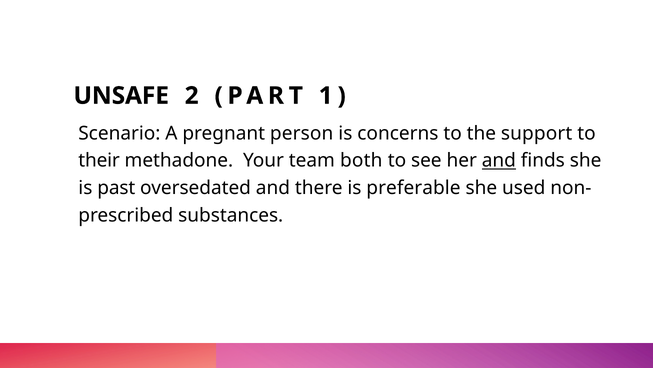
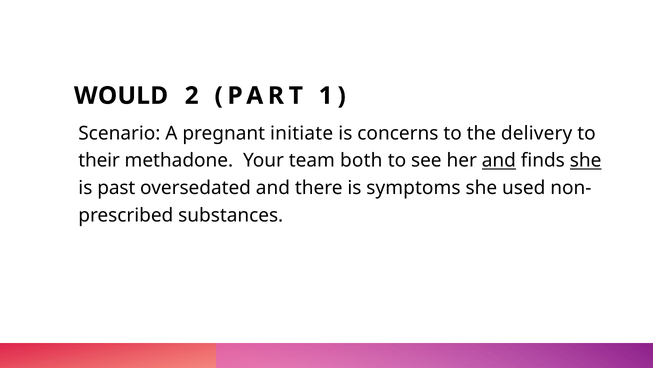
UNSAFE: UNSAFE -> WOULD (121, 96)
person: person -> initiate (302, 133)
support: support -> delivery (537, 133)
she underline: none -> present (586, 160)
preferable: preferable -> symptoms (413, 188)
